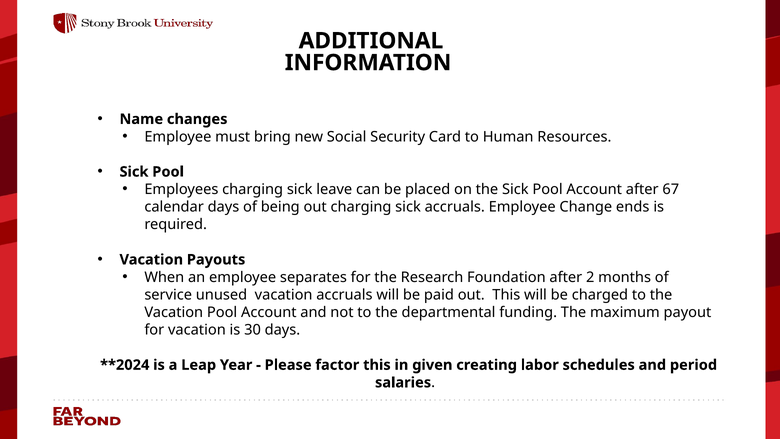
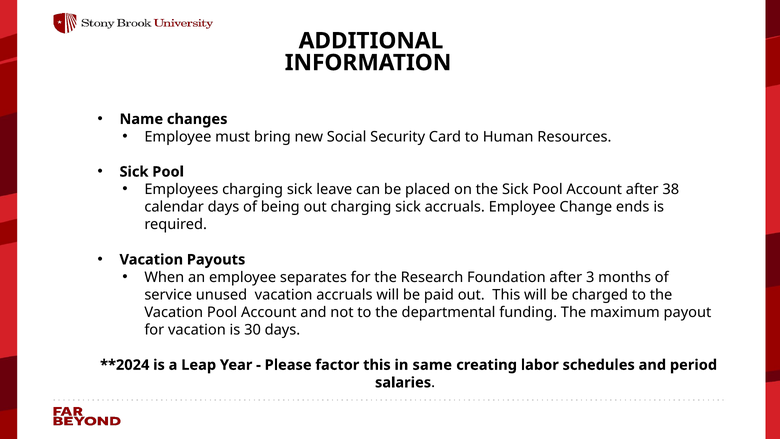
67: 67 -> 38 (671, 189)
2: 2 -> 3 (590, 277)
given: given -> same (432, 365)
